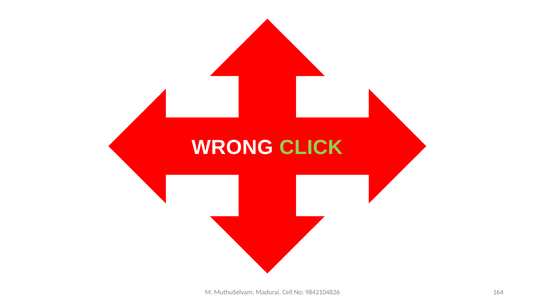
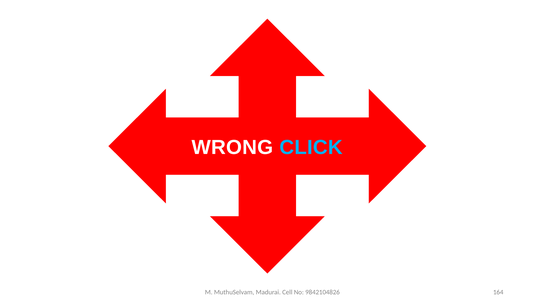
CLICK colour: light green -> light blue (311, 148)
